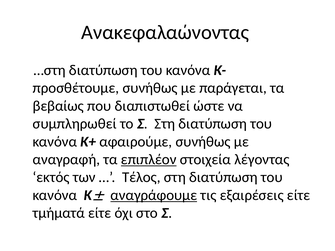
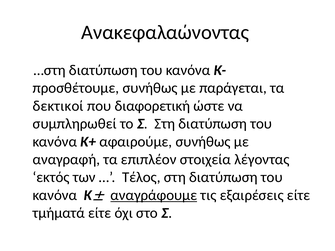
βεβαίως: βεβαίως -> δεκτικοί (58, 106)
διαπιστωθεί: διαπιστωθεί -> διαφορετική (152, 106)
επιπλέον underline: present -> none (149, 160)
